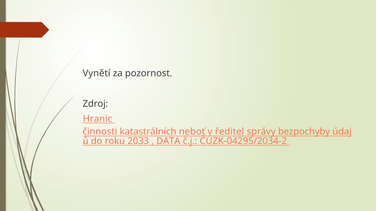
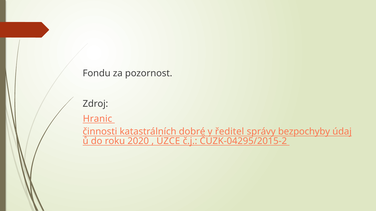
Vynětí: Vynětí -> Fondu (97, 74)
neboť: neboť -> dobré (192, 132)
2033: 2033 -> 2020 (138, 141)
DATA: DATA -> ÚZCE (168, 141)
ČÚZK-04295/2034-2: ČÚZK-04295/2034-2 -> ČÚZK-04295/2015-2 (243, 141)
